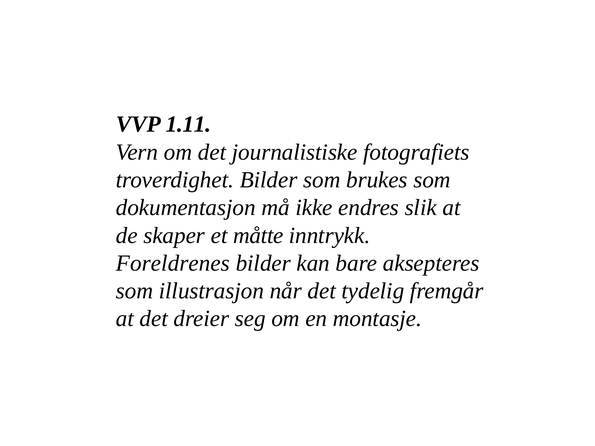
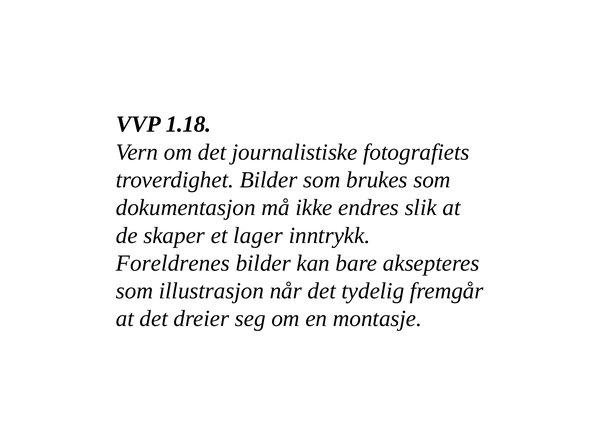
1.11: 1.11 -> 1.18 (188, 124)
måtte: måtte -> lager (258, 236)
